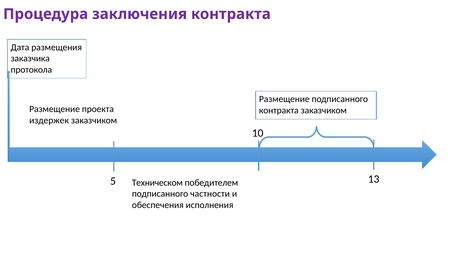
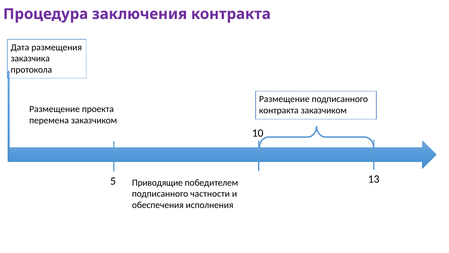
издержек: издержек -> перемена (49, 120)
Техническом: Техническом -> Приводящие (157, 182)
